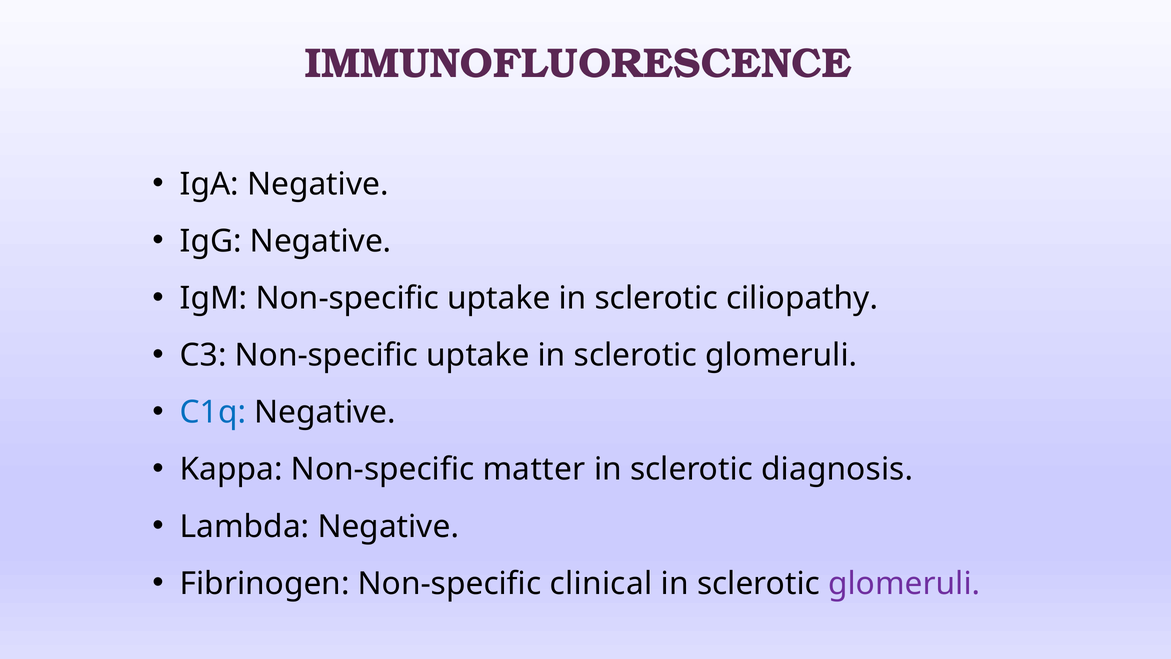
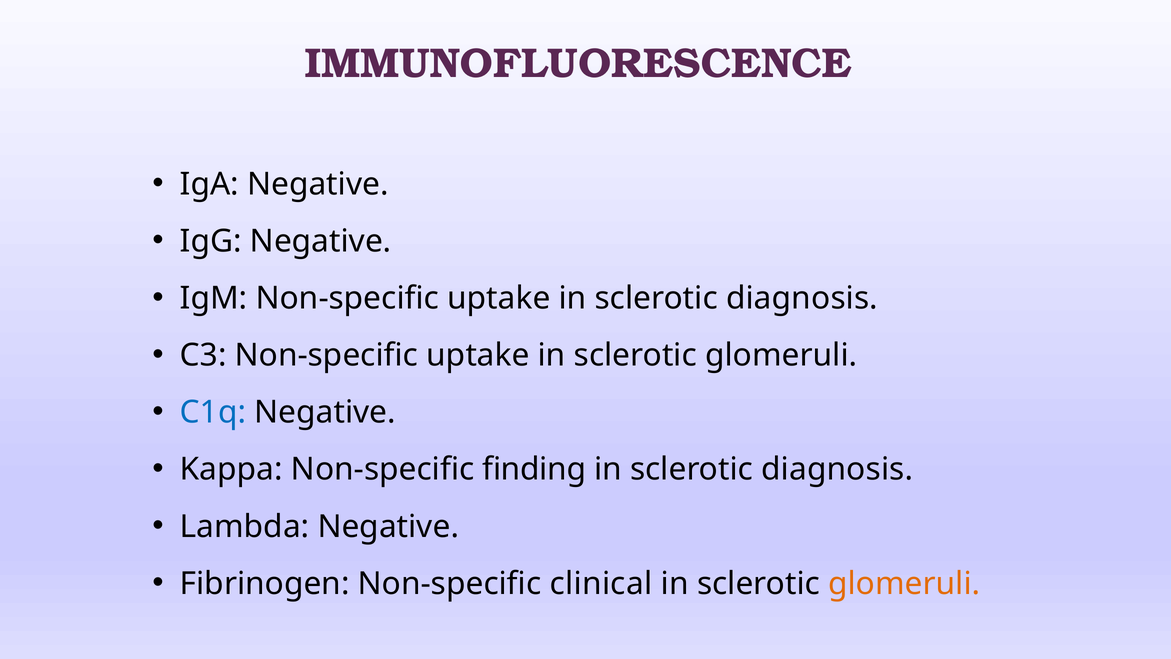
uptake in sclerotic ciliopathy: ciliopathy -> diagnosis (802, 298)
matter: matter -> finding (534, 469)
glomeruli colour: purple -> orange (904, 583)
